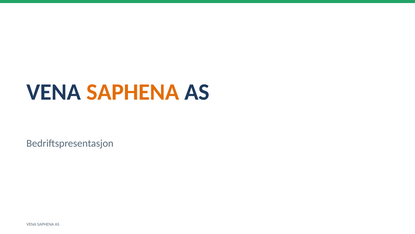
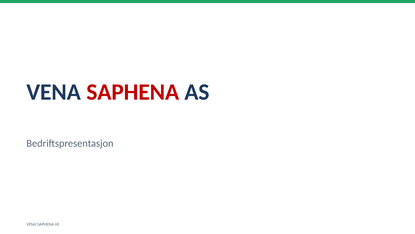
SAPHENA colour: orange -> red (133, 92)
